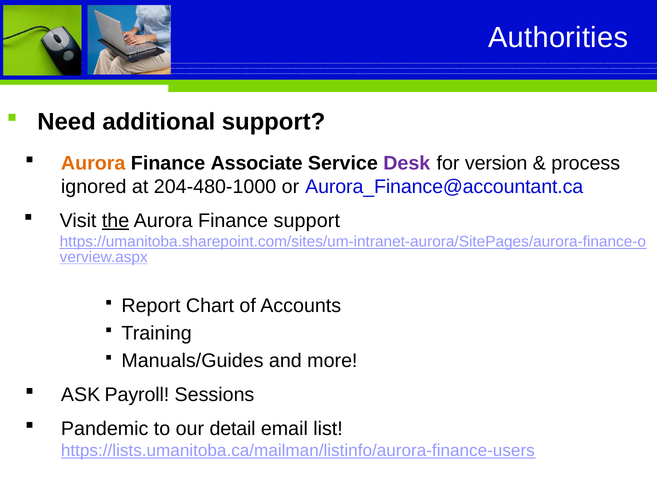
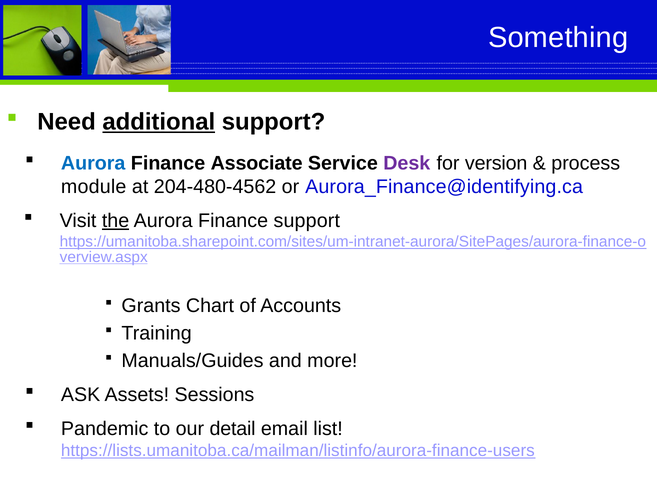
Authorities: Authorities -> Something (558, 38)
additional underline: none -> present (159, 122)
Aurora colour: orange -> blue (93, 163)
ignored: ignored -> module (94, 187)
204-480-1000: 204-480-1000 -> 204-480-4562 (215, 187)
Aurora_Finance@accountant.ca: Aurora_Finance@accountant.ca -> Aurora_Finance@identifying.ca (444, 187)
Report: Report -> Grants (151, 306)
Payroll: Payroll -> Assets (137, 395)
